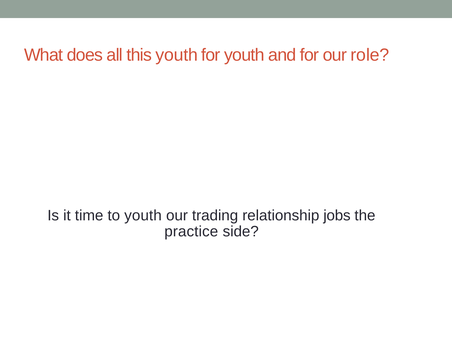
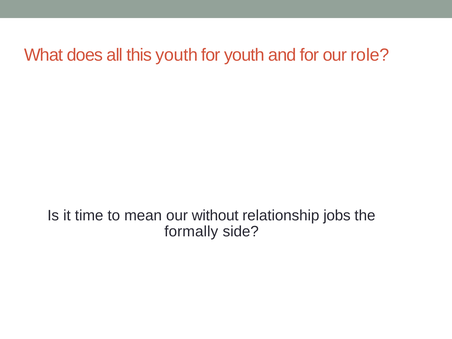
to youth: youth -> mean (143, 215)
trading: trading -> without (215, 215)
practice: practice -> formally (191, 232)
